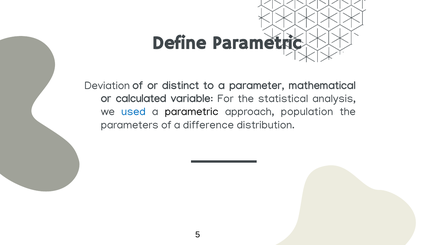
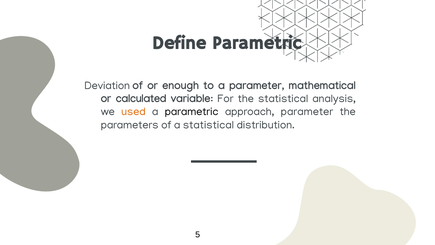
distinct: distinct -> enough (181, 85)
used colour: blue -> orange (133, 112)
approach population: population -> parameter (307, 112)
a difference: difference -> statistical (208, 125)
